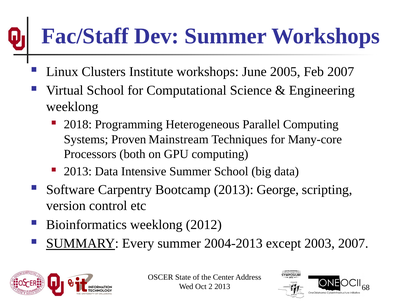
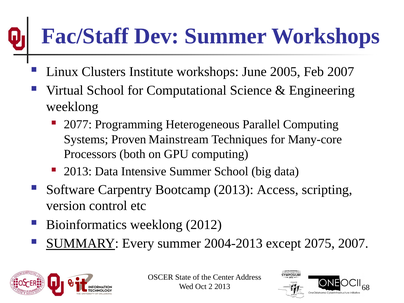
2018: 2018 -> 2077 (78, 125)
George: George -> Access (278, 190)
2003: 2003 -> 2075 (320, 244)
